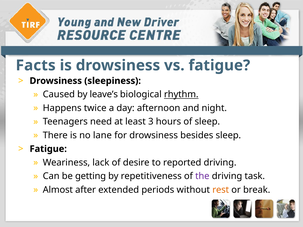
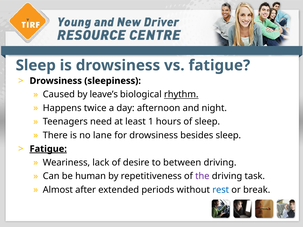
Facts: Facts -> Sleep (36, 65)
3: 3 -> 1 (151, 122)
Fatigue underline: none -> present (48, 149)
reported: reported -> between (182, 163)
getting: getting -> human (91, 176)
rest colour: orange -> blue (221, 190)
